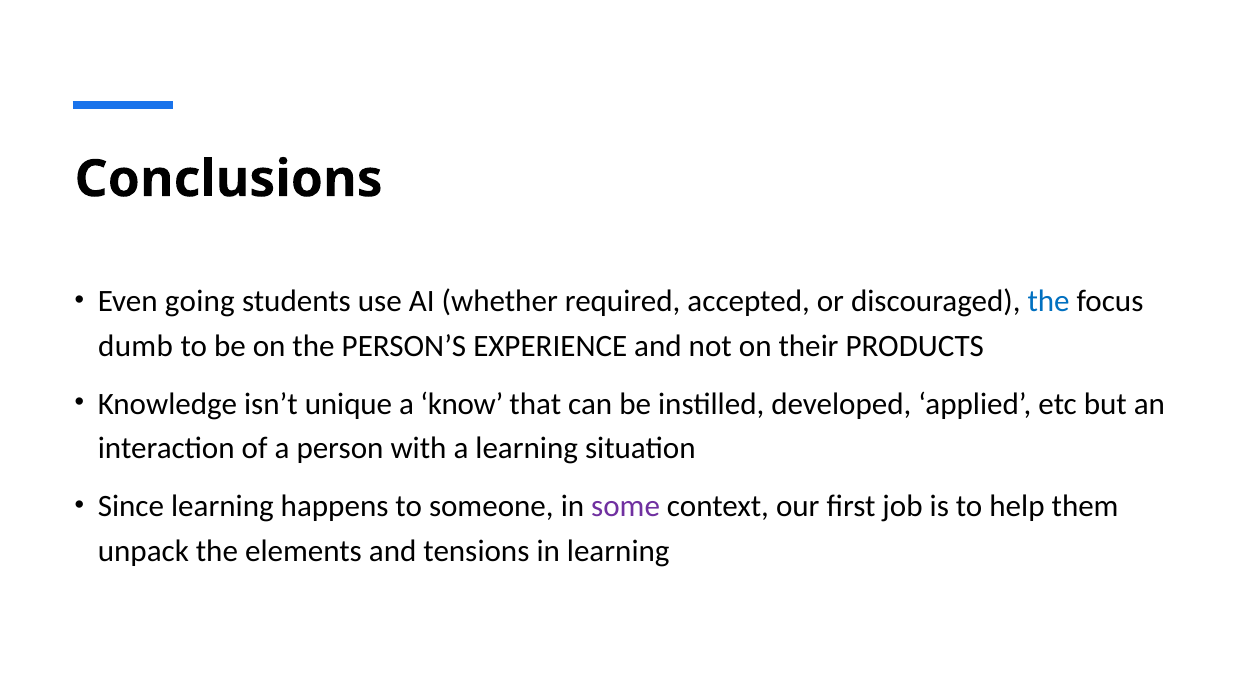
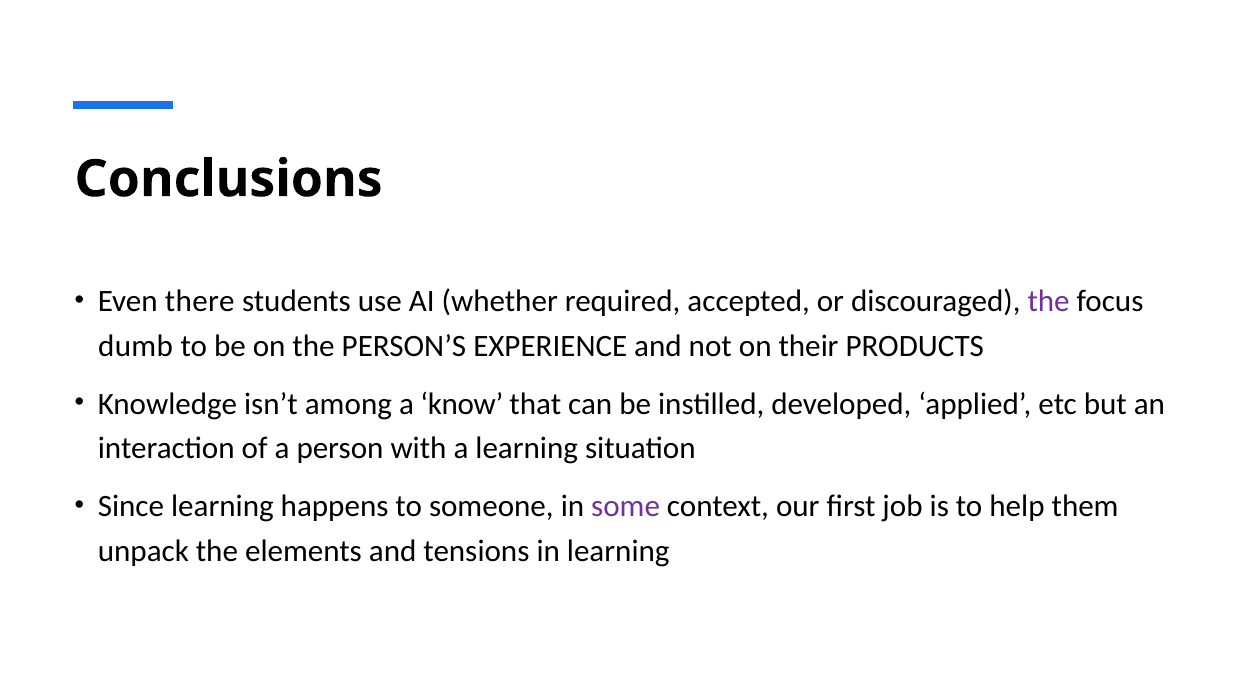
going: going -> there (200, 301)
the colour: blue -> purple (1049, 301)
unique: unique -> among (348, 404)
